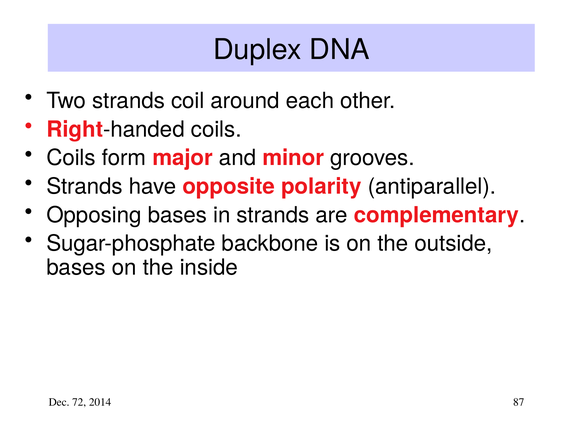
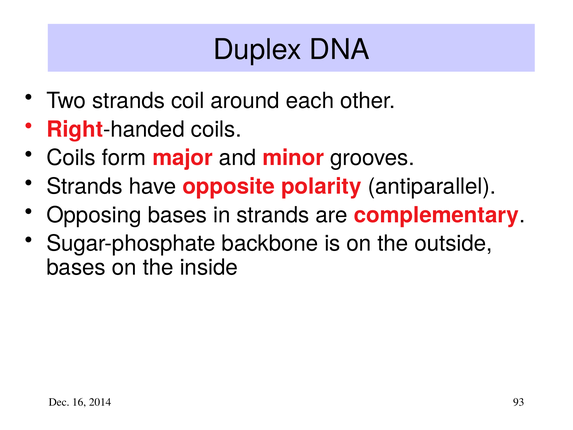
72: 72 -> 16 (79, 402)
87: 87 -> 93 (519, 402)
